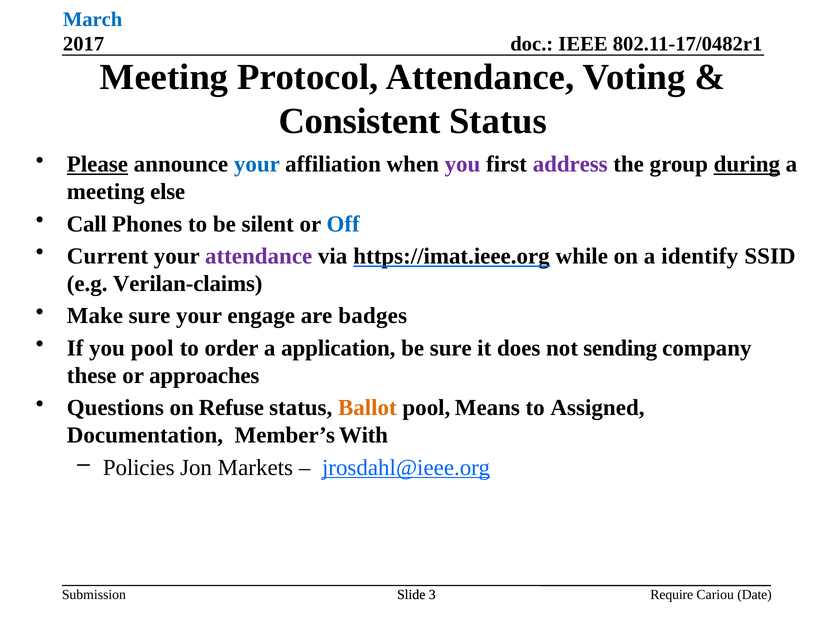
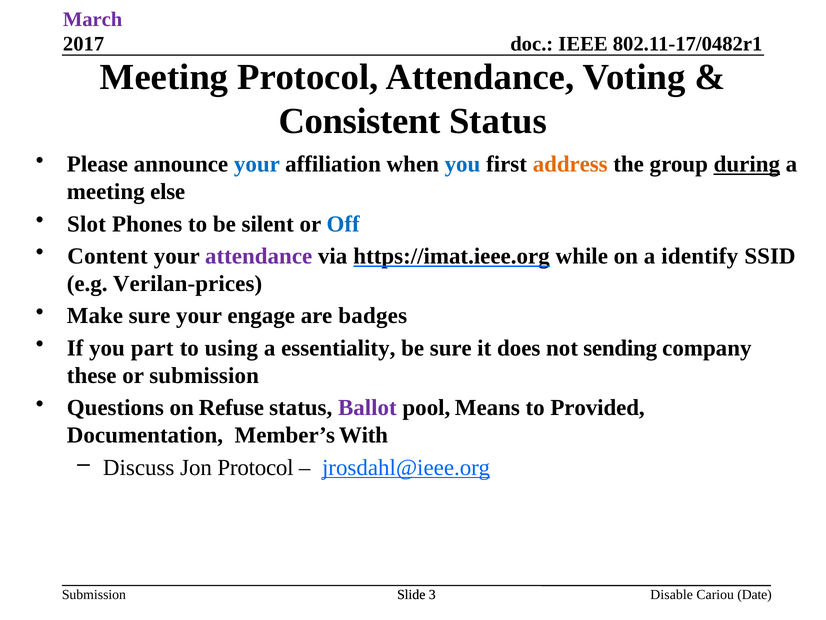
March colour: blue -> purple (93, 19)
Please underline: present -> none (97, 164)
you colour: purple -> blue (463, 164)
address colour: purple -> orange (570, 164)
Call: Call -> Slot (87, 224)
Current: Current -> Content (108, 256)
Verilan-claims: Verilan-claims -> Verilan-prices (188, 283)
you pool: pool -> part (152, 348)
order: order -> using (231, 348)
application: application -> essentiality (338, 348)
or approaches: approaches -> submission (204, 375)
Ballot colour: orange -> purple (367, 407)
Assigned: Assigned -> Provided (598, 407)
Policies: Policies -> Discuss (139, 467)
Jon Markets: Markets -> Protocol (256, 467)
Require: Require -> Disable (672, 594)
